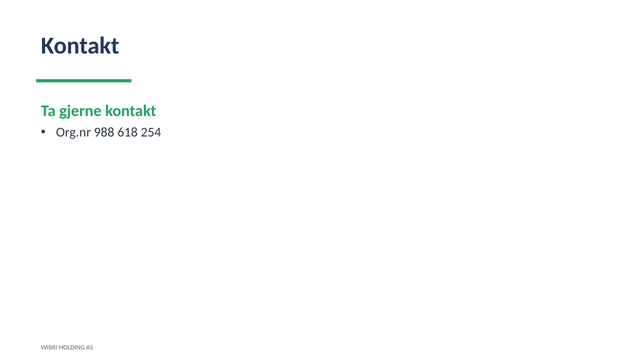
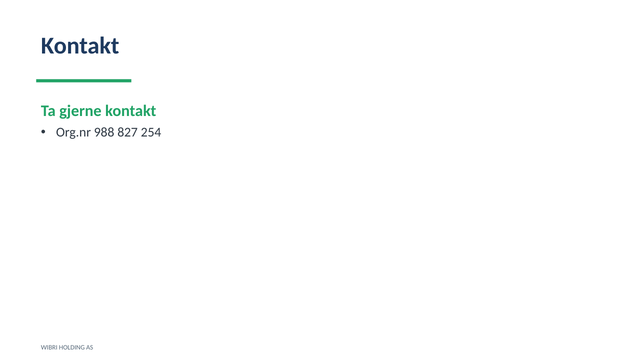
618: 618 -> 827 (128, 132)
